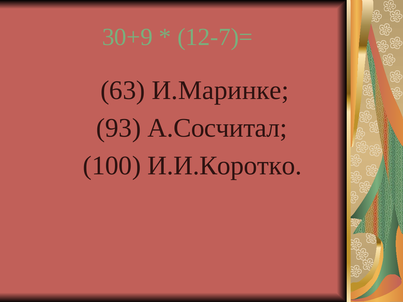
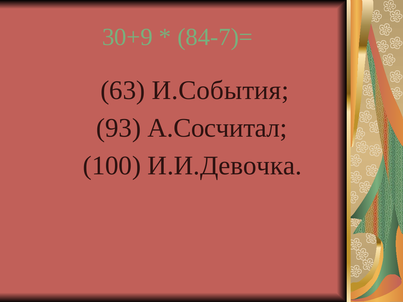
12-7)=: 12-7)= -> 84-7)= (215, 37)
И.Маринке: И.Маринке -> И.События (220, 90)
И.И.Коротко: И.И.Коротко -> И.И.Девочка (225, 166)
